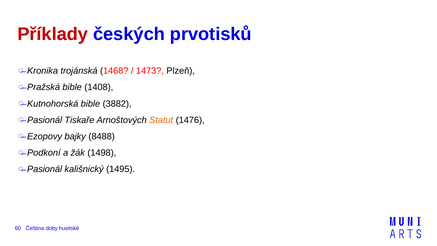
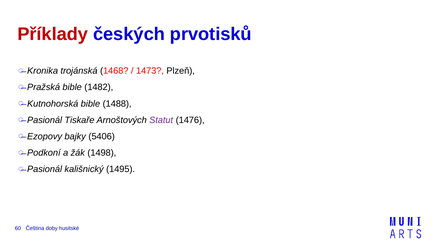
1408: 1408 -> 1482 (99, 87)
3882: 3882 -> 1488 (117, 104)
Statut colour: orange -> purple (161, 120)
8488: 8488 -> 5406 (102, 136)
